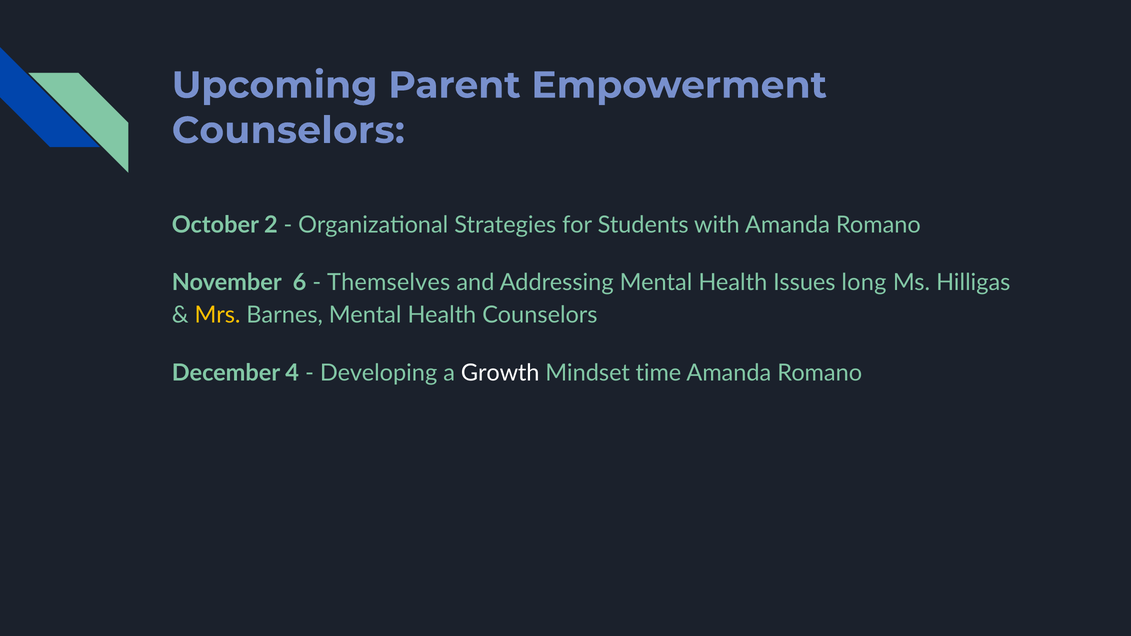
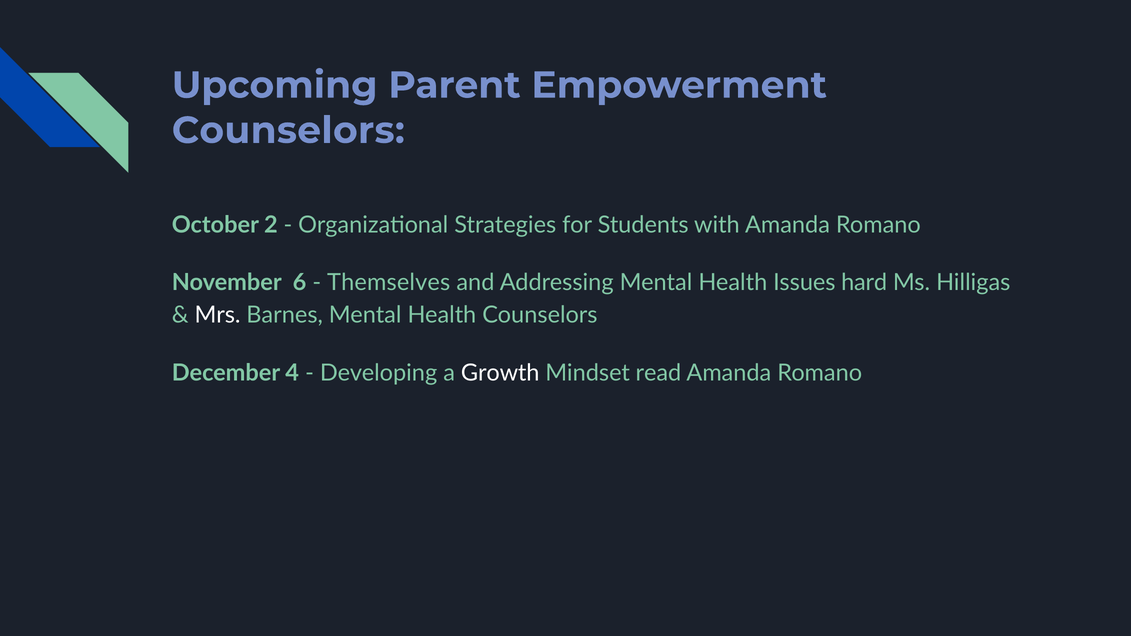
long: long -> hard (864, 283)
Mrs colour: yellow -> white (218, 315)
time: time -> read (658, 373)
